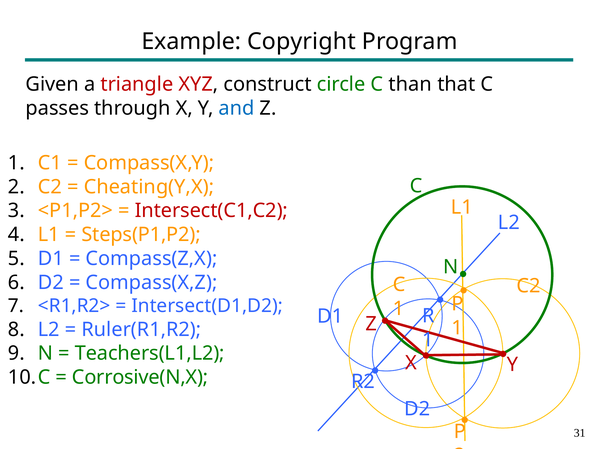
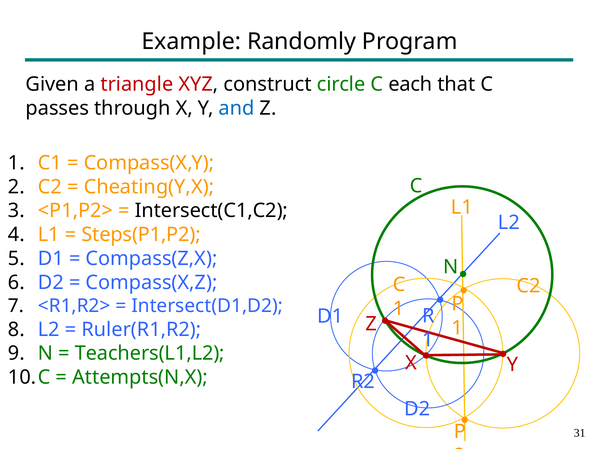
Copyright: Copyright -> Randomly (302, 42)
than: than -> each (410, 84)
Intersect(C1,C2 colour: red -> black (211, 211)
Corrosive(N,X: Corrosive(N,X -> Attempts(N,X (140, 378)
